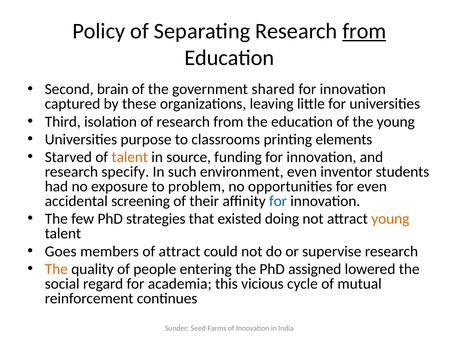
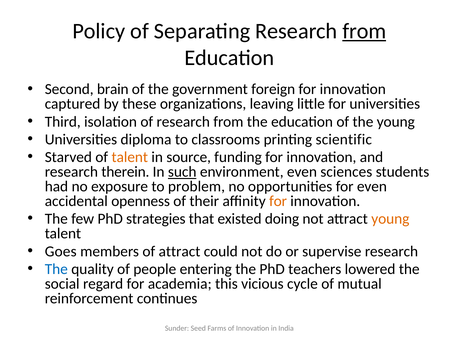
shared: shared -> foreign (273, 89)
purpose: purpose -> diploma (146, 139)
elements: elements -> scientific (344, 139)
specify: specify -> therein (125, 172)
such underline: none -> present (182, 172)
inventor: inventor -> sciences (346, 172)
screening: screening -> openness (141, 201)
for colour: blue -> orange (278, 201)
The colour: orange -> blue (56, 269)
assigned: assigned -> teachers (315, 269)
